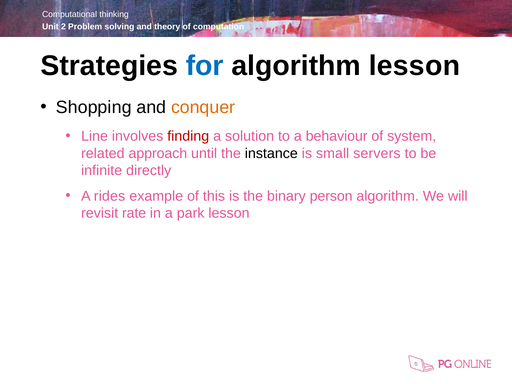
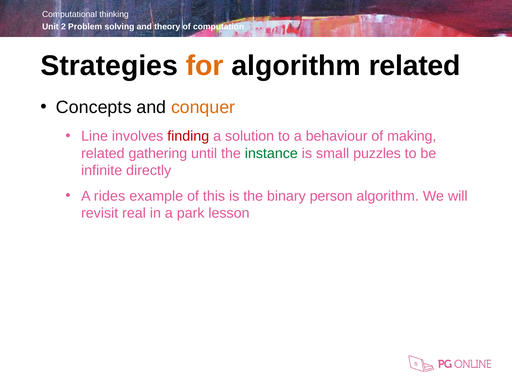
for colour: blue -> orange (205, 66)
algorithm lesson: lesson -> related (415, 66)
Shopping: Shopping -> Concepts (94, 107)
system: system -> making (412, 136)
approach: approach -> gathering (158, 153)
instance colour: black -> green (271, 153)
servers: servers -> puzzles (377, 153)
rate: rate -> real (134, 213)
